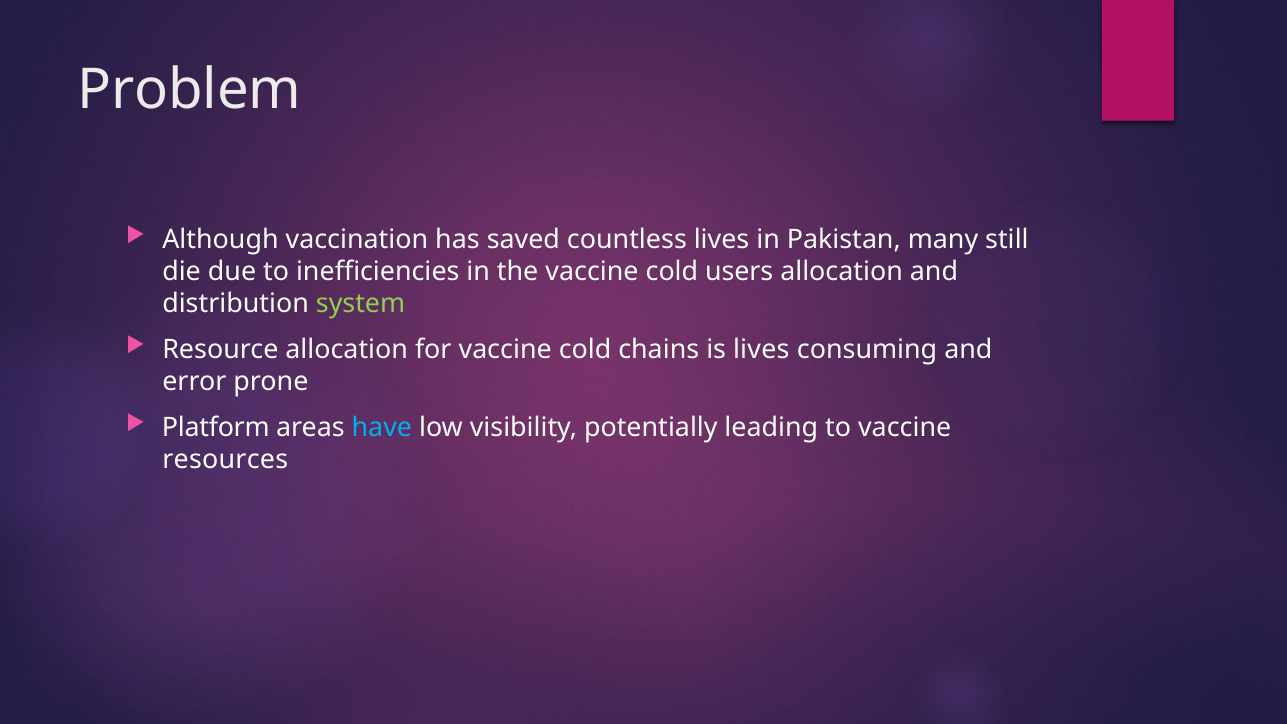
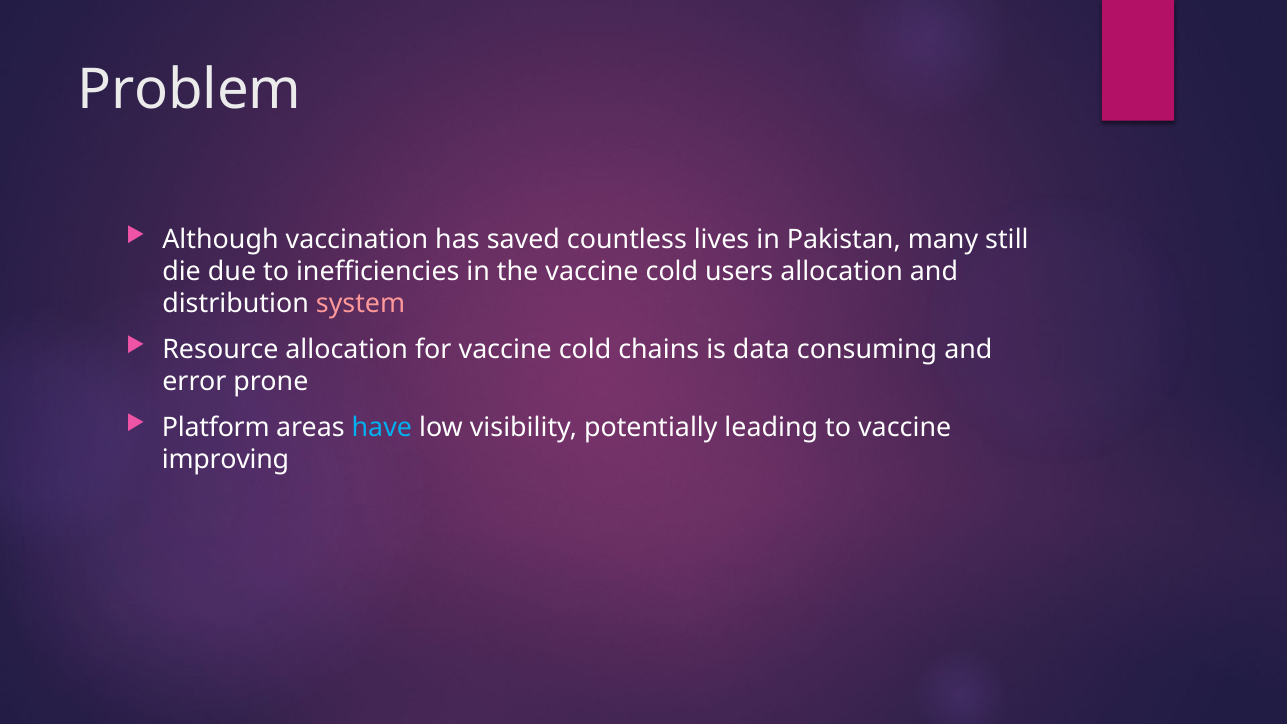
system colour: light green -> pink (361, 304)
is lives: lives -> data (761, 350)
resources: resources -> improving (225, 459)
